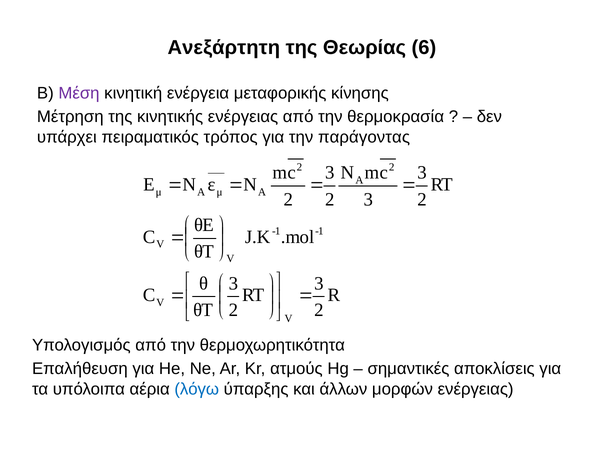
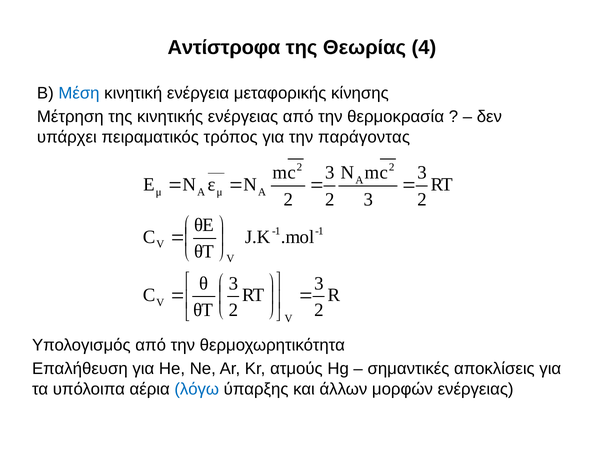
Ανεξάρτητη: Ανεξάρτητη -> Αντίστροφα (224, 48)
6: 6 -> 4 (424, 48)
Μέση colour: purple -> blue (79, 93)
